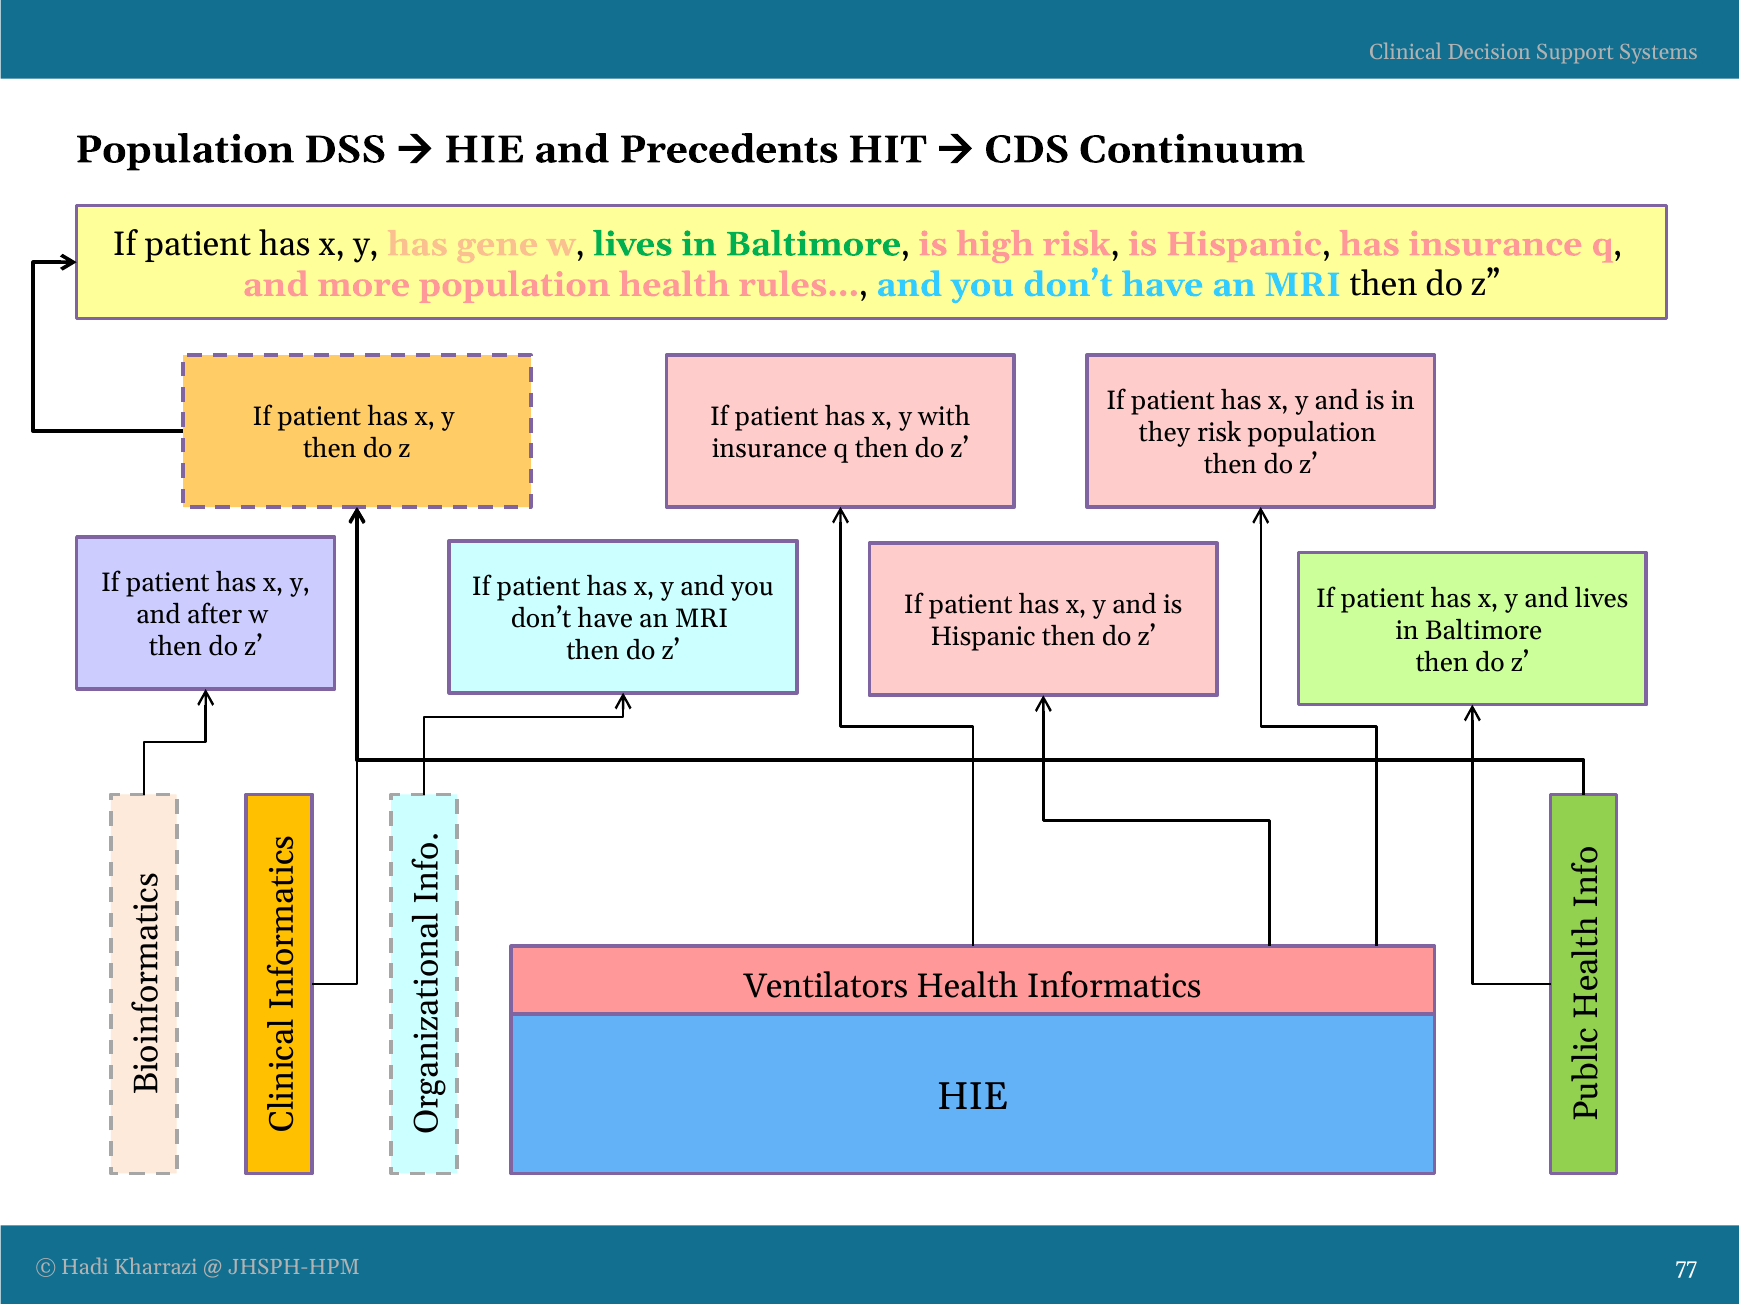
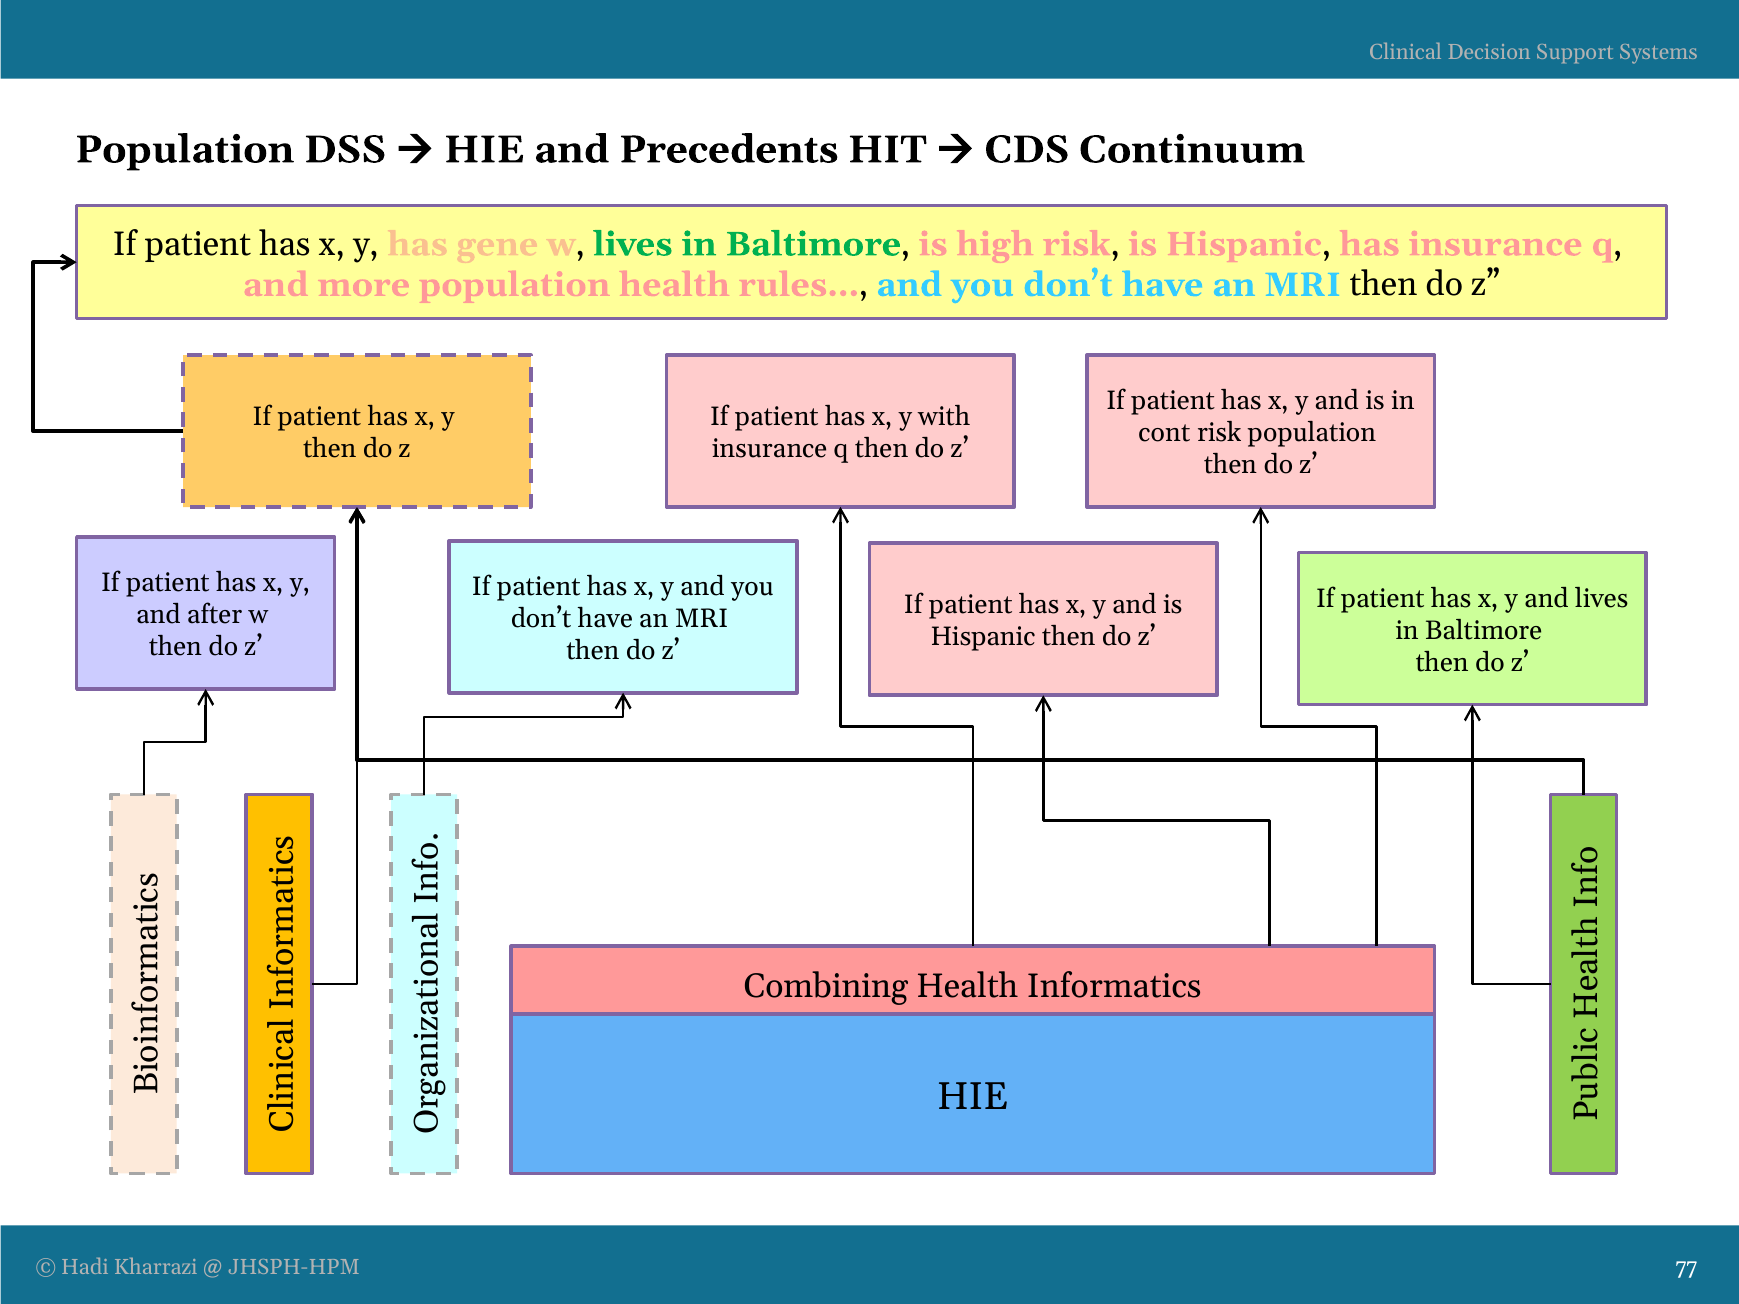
they: they -> cont (1164, 433)
Ventilators: Ventilators -> Combining (826, 987)
